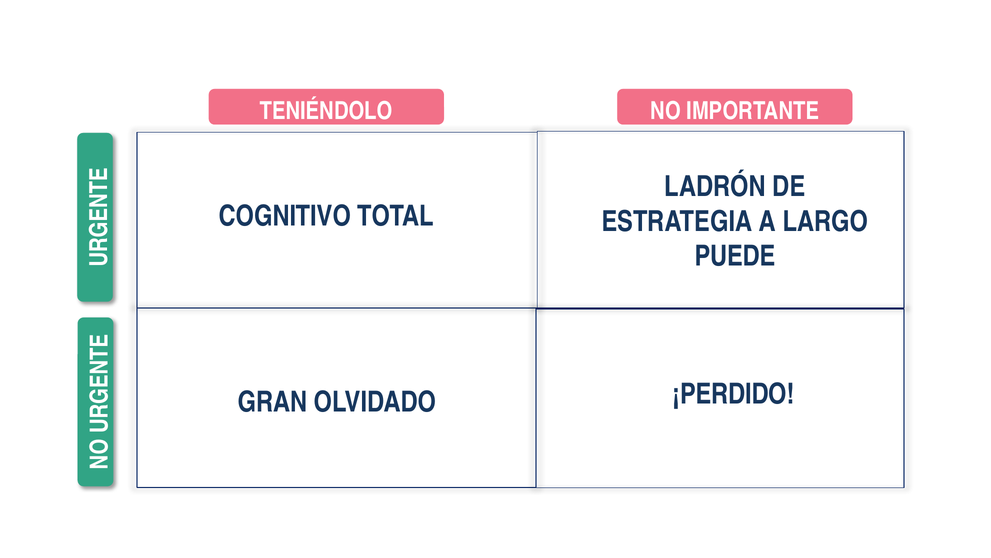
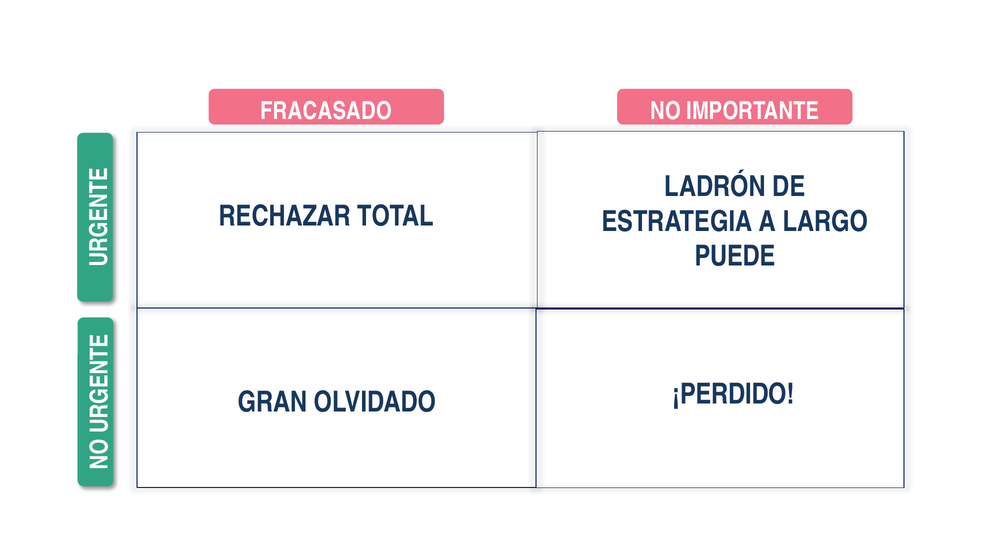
TENIÉNDOLO: TENIÉNDOLO -> FRACASADO (326, 111)
COGNITIVO: COGNITIVO -> RECHAZAR (285, 216)
